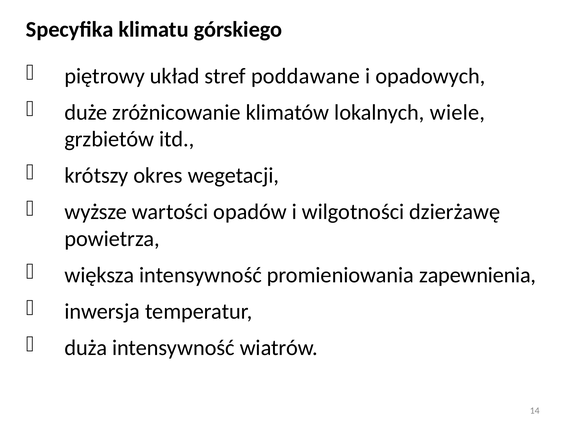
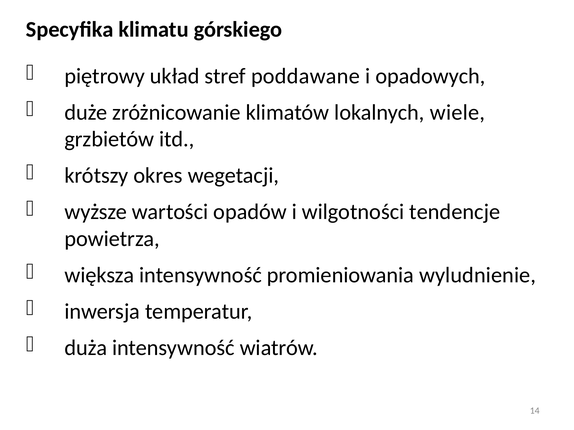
dzierżawę: dzierżawę -> tendencje (455, 212)
zapewnienia: zapewnienia -> wyludnienie (478, 275)
